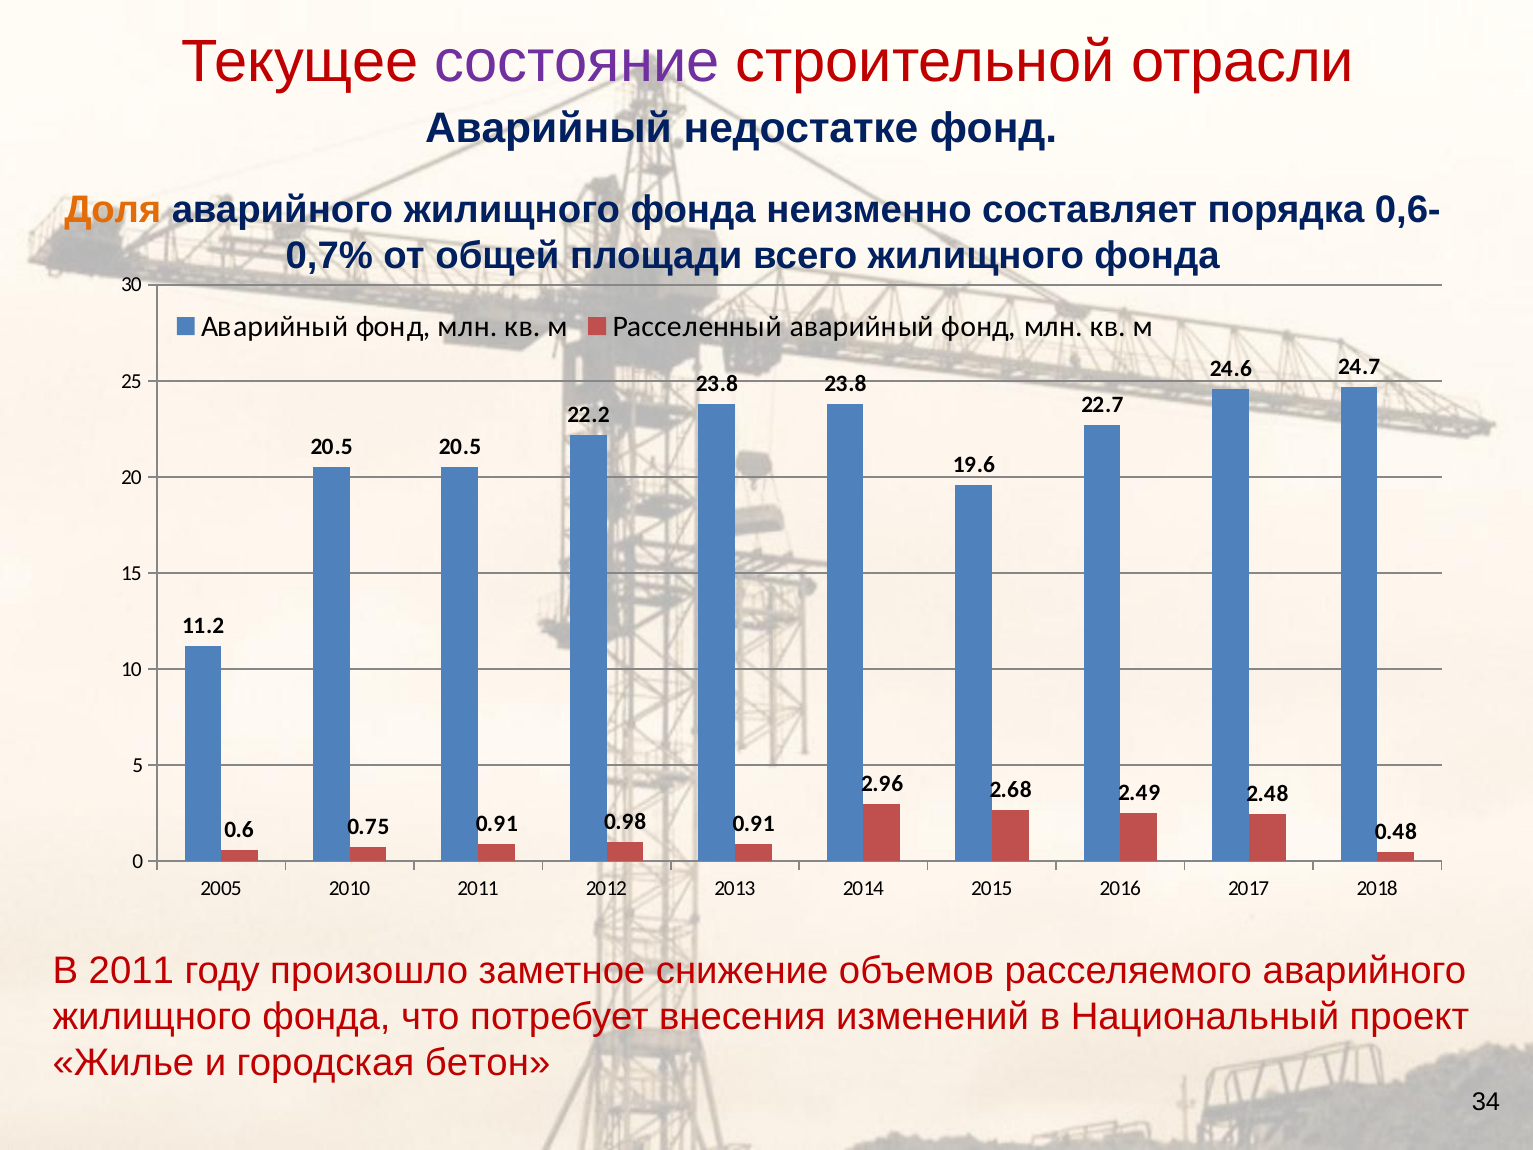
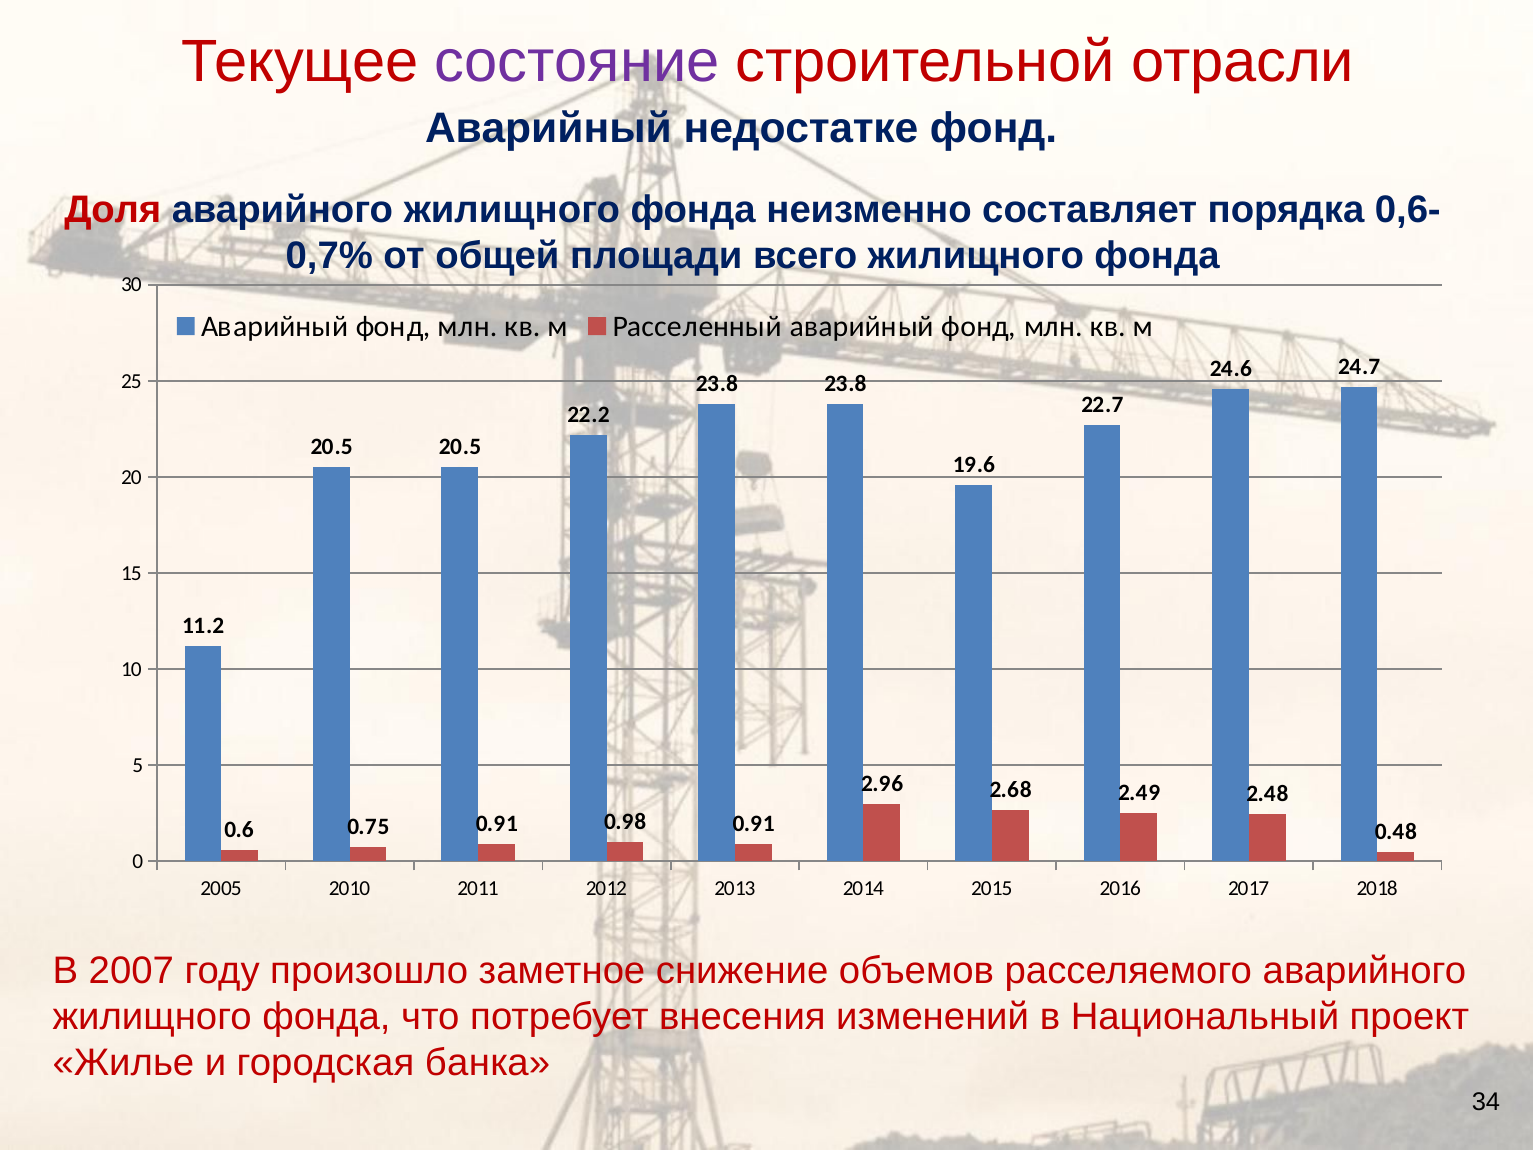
Доля colour: orange -> red (113, 210)
В 2011: 2011 -> 2007 (131, 970)
бетон: бетон -> банка (488, 1062)
